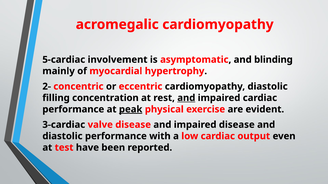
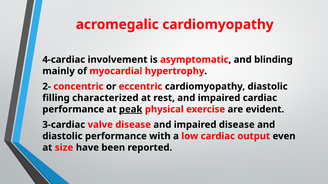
5-cardiac: 5-cardiac -> 4-cardiac (64, 60)
concentration: concentration -> characterized (105, 98)
and underline: present -> none (186, 98)
test: test -> size (64, 148)
